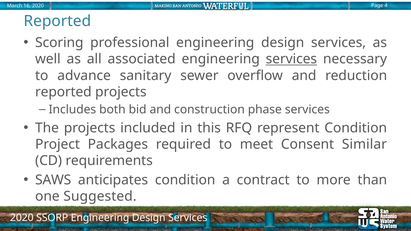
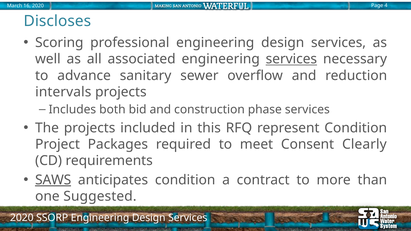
Reported: Reported -> Discloses (57, 21)
reported: reported -> intervals (63, 92)
Similar: Similar -> Clearly (364, 144)
SAWS underline: none -> present (53, 180)
